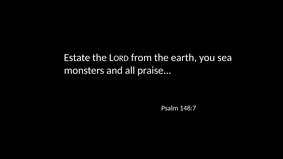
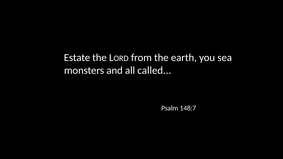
praise: praise -> called (154, 70)
